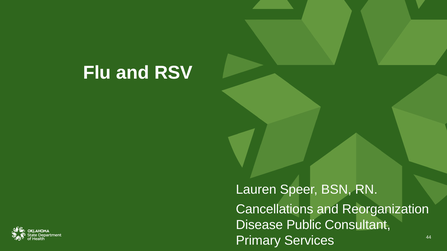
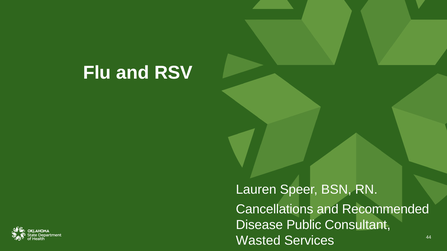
Reorganization: Reorganization -> Recommended (386, 210)
Primary: Primary -> Wasted (258, 241)
